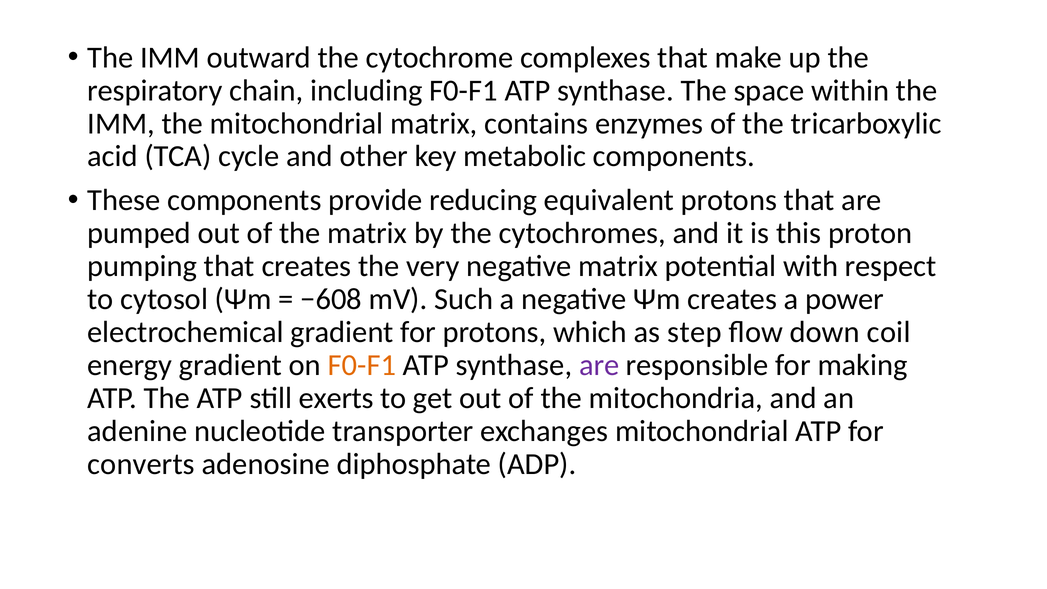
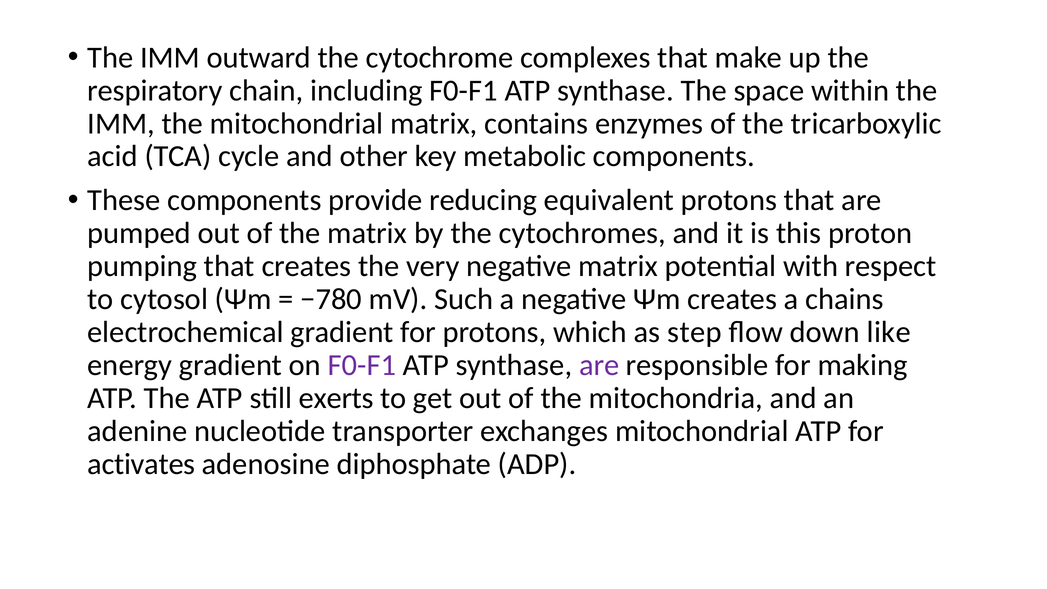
−608: −608 -> −780 (331, 299)
power: power -> chains (845, 299)
coil: coil -> like (889, 332)
F0-F1 colour: orange -> purple (362, 365)
converts: converts -> activates (141, 464)
